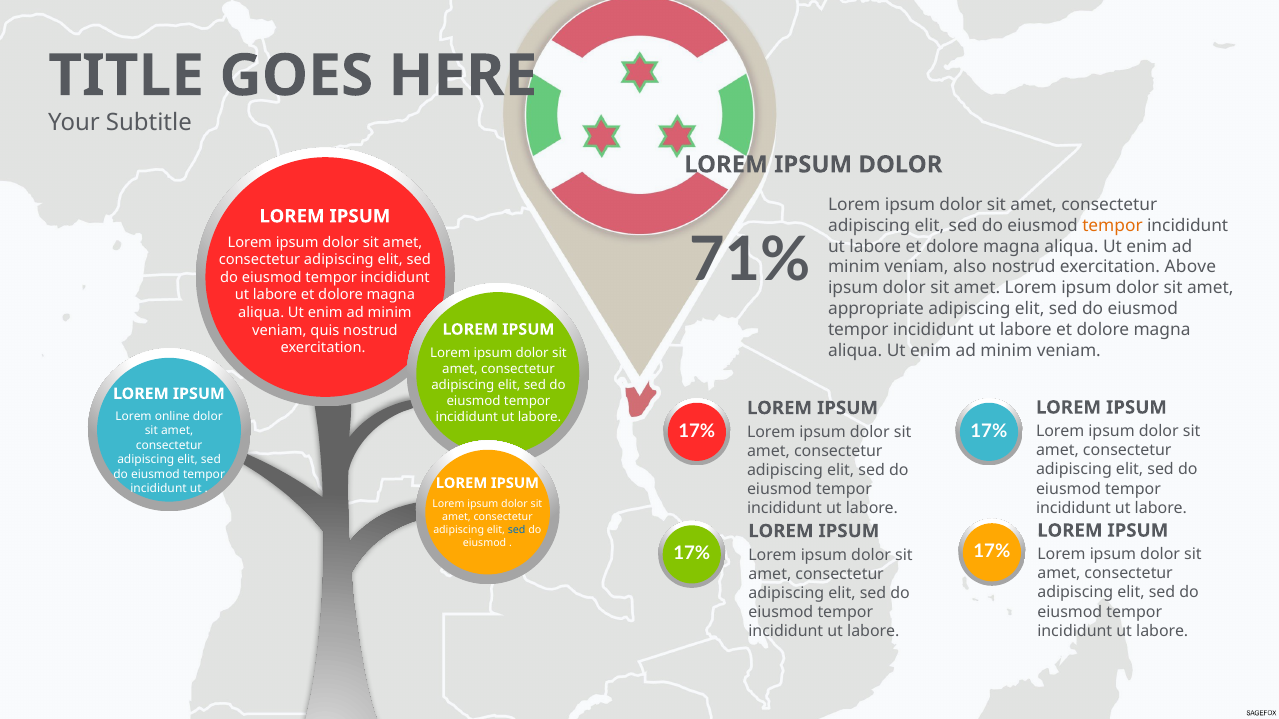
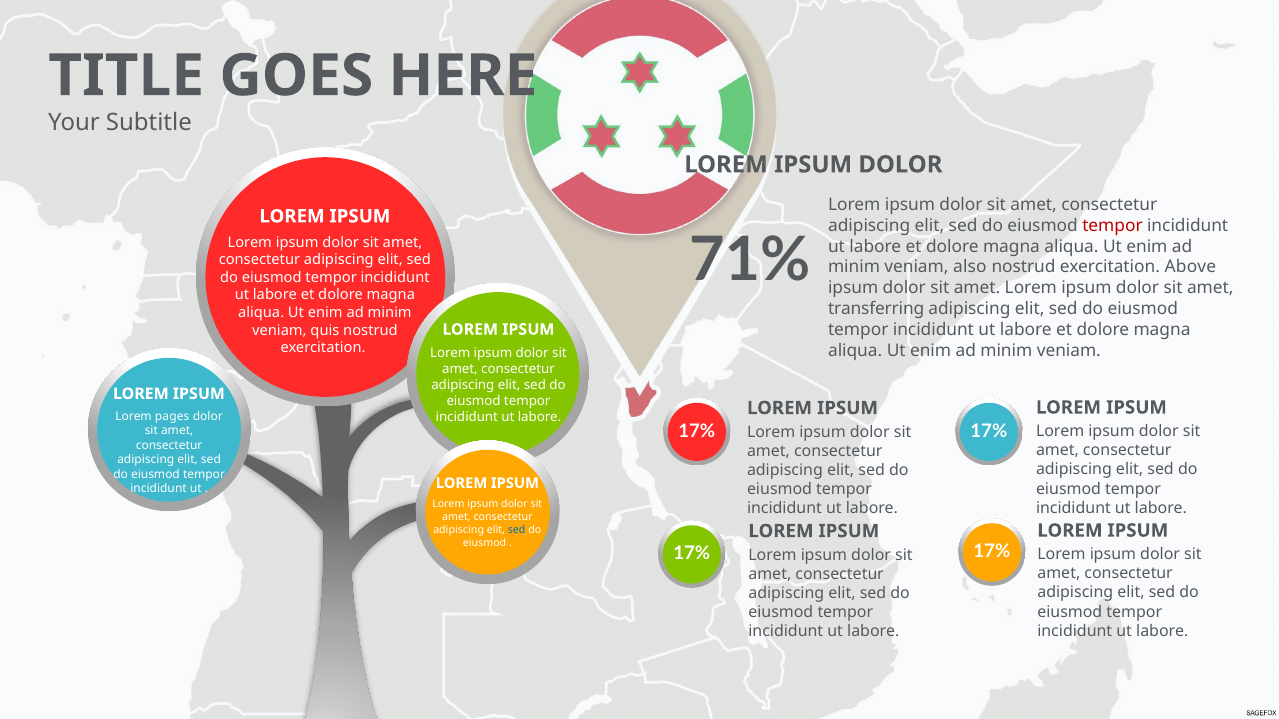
tempor colour: orange -> red (1112, 226)
appropriate: appropriate -> transferring (876, 309)
online: online -> pages (172, 417)
